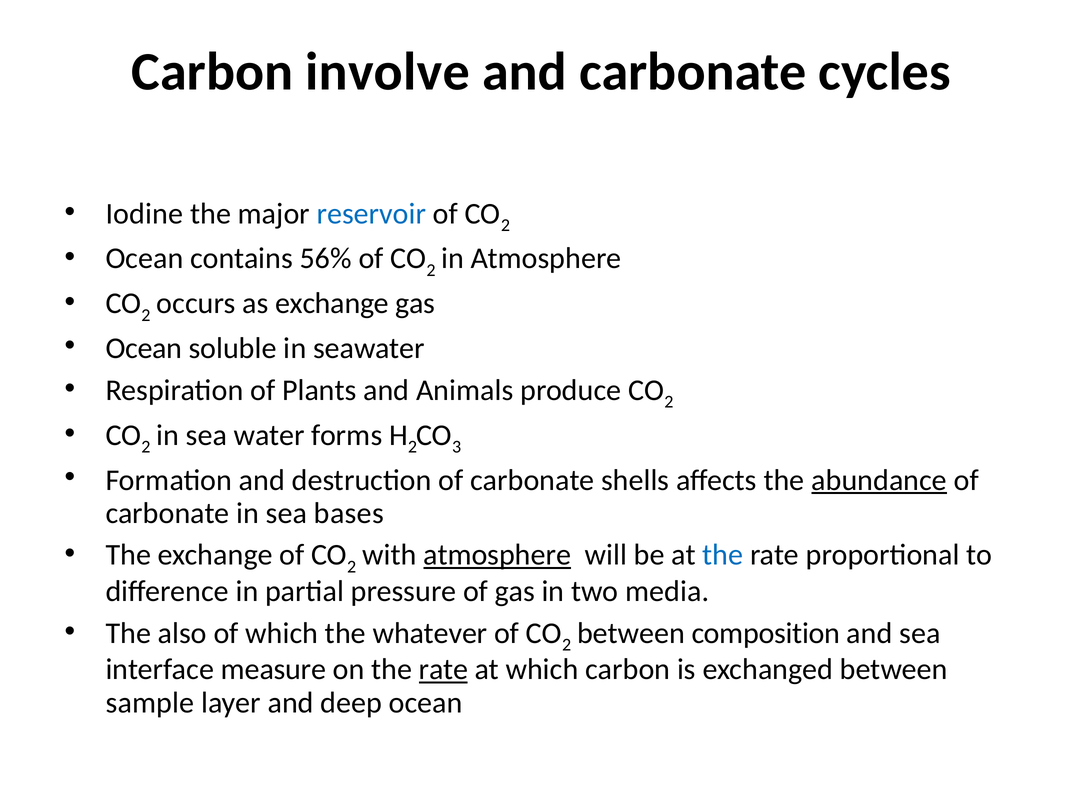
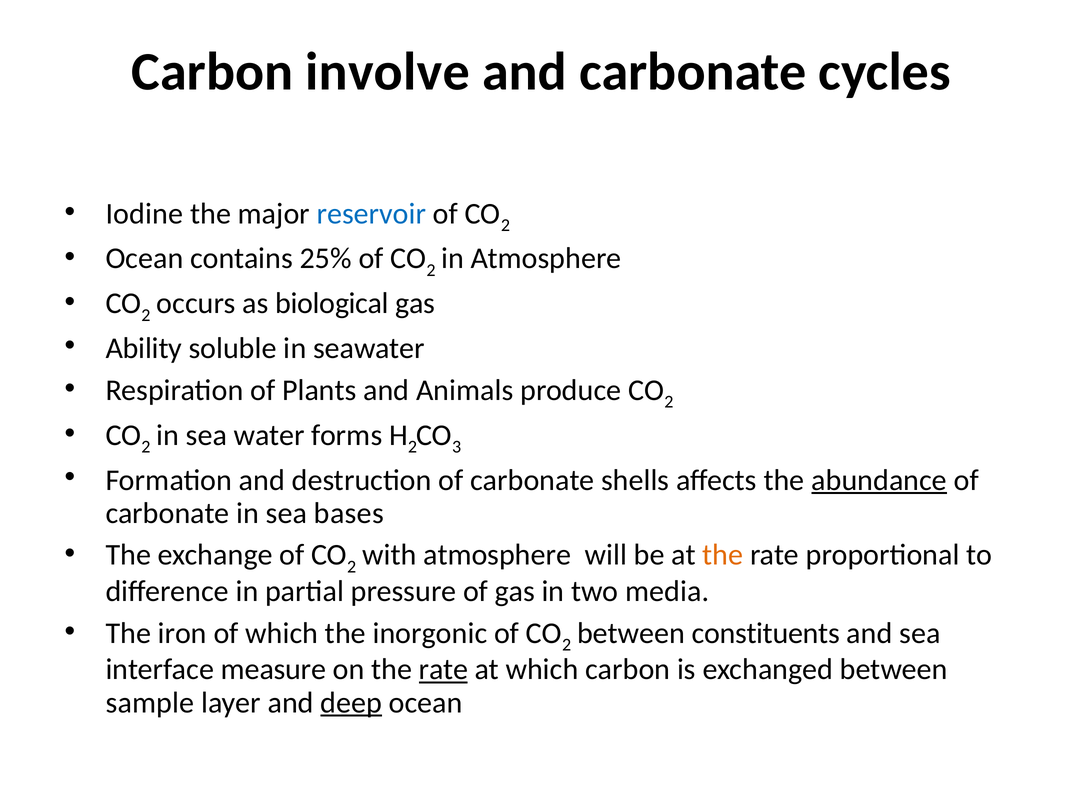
56%: 56% -> 25% (326, 259)
as exchange: exchange -> biological (332, 304)
Ocean: Ocean -> Ability (144, 349)
atmosphere underline: present -> none (497, 555)
the colour: blue -> orange (723, 555)
also: also -> iron (182, 633)
whatever: whatever -> inorgonic (430, 633)
composition: composition -> constituents (766, 633)
deep underline: none -> present (351, 703)
